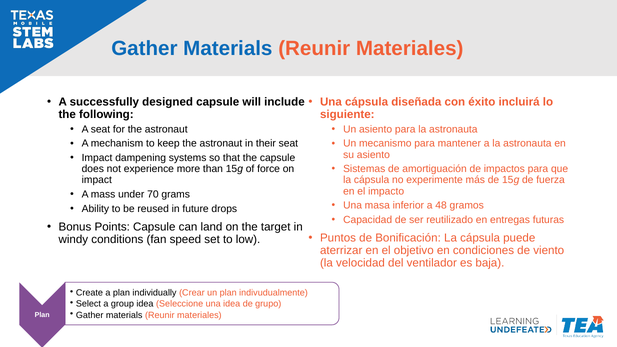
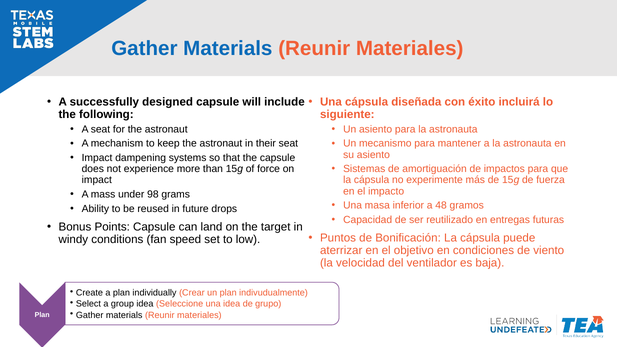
70: 70 -> 98 (153, 194)
